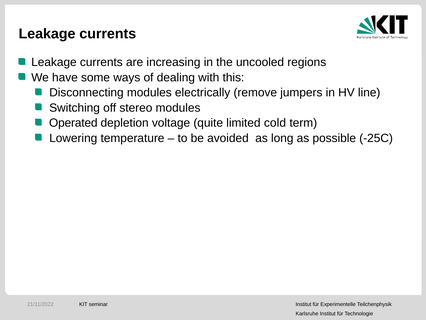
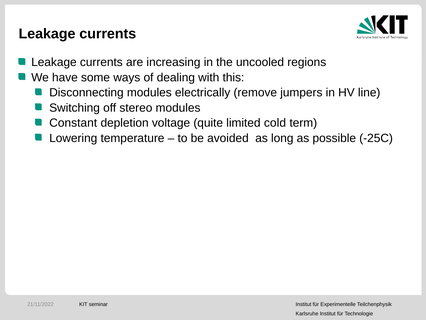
Operated: Operated -> Constant (73, 123)
